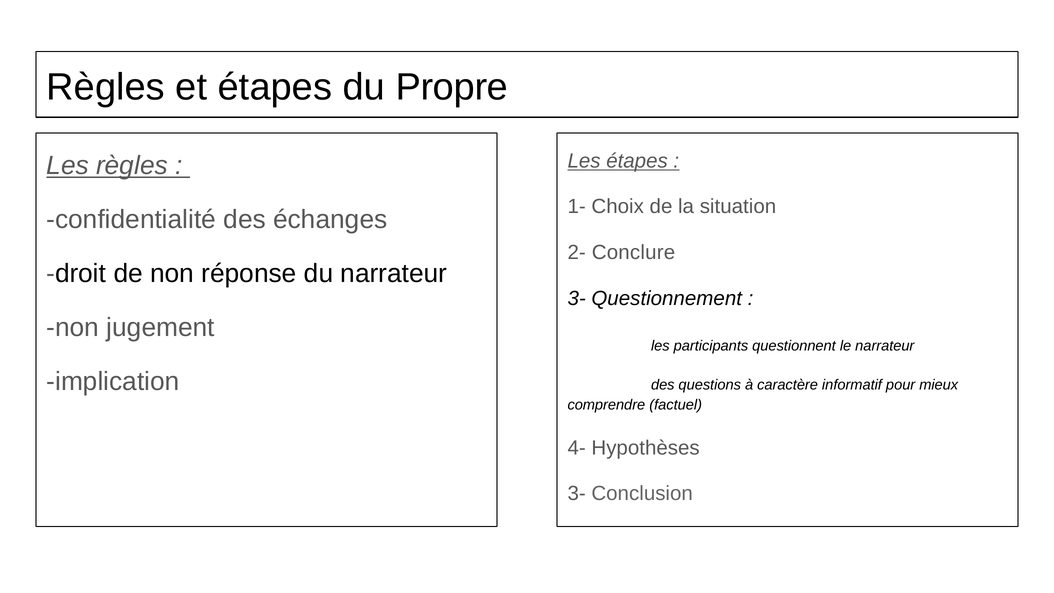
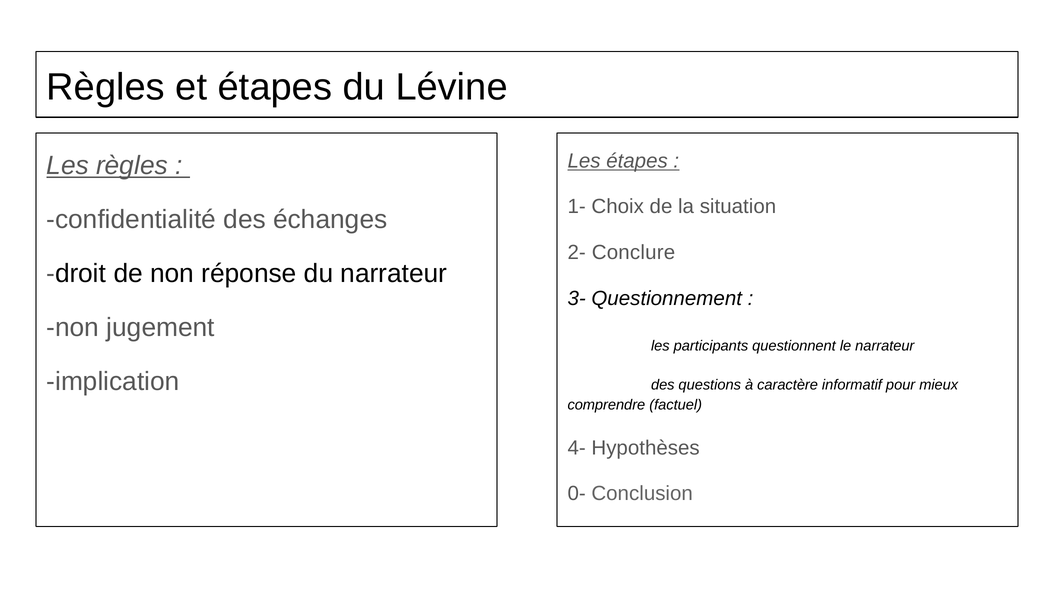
Propre: Propre -> Lévine (452, 87)
3-: 3- -> 0- (577, 494)
